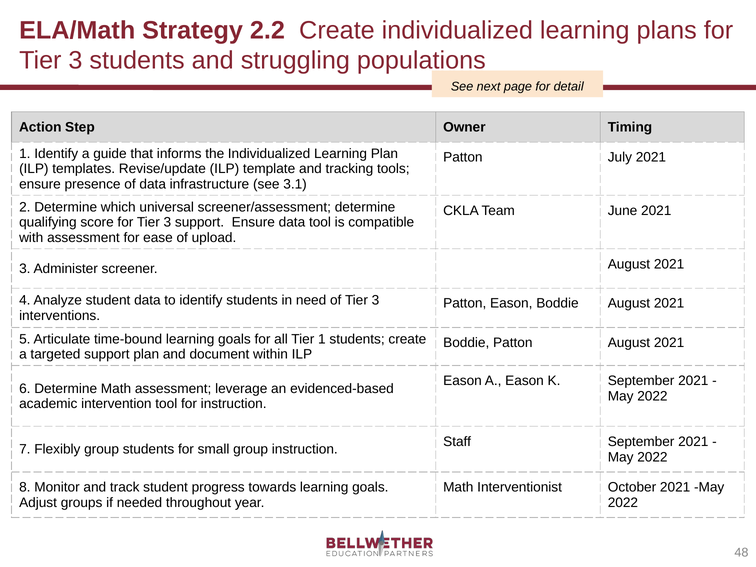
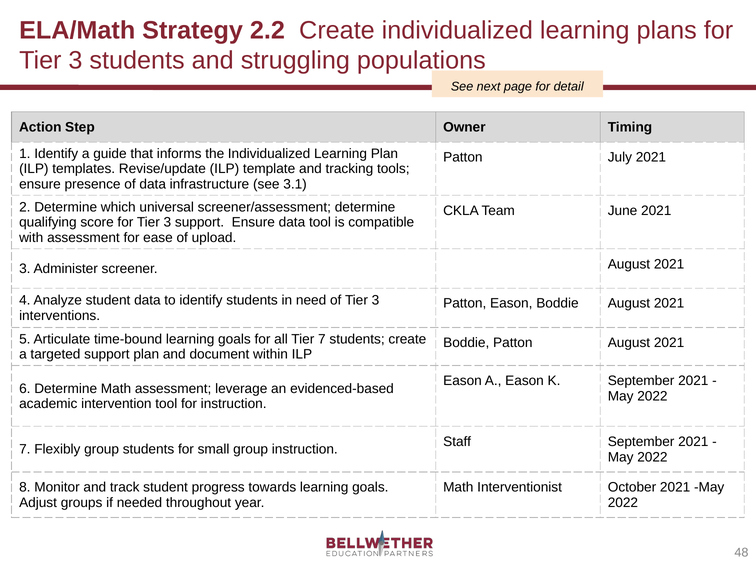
Tier 1: 1 -> 7 (322, 339)
